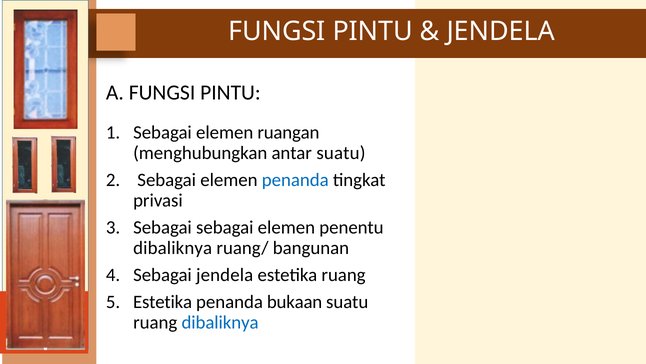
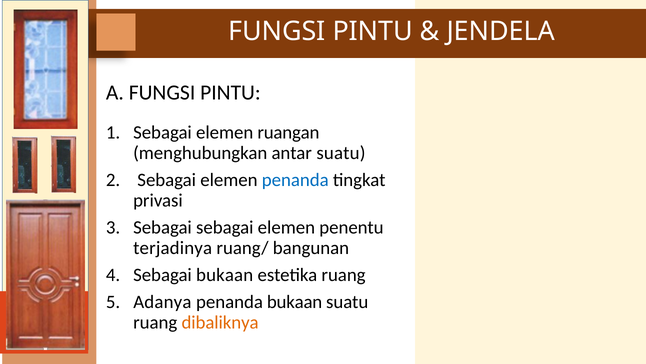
dibaliknya: dibaliknya -> terjadinya (173, 247)
Sebagai jendela: jendela -> bukaan (225, 275)
Estetika: Estetika -> Adanya (162, 302)
dibaliknya colour: blue -> orange (220, 322)
